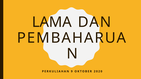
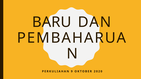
LAMA: LAMA -> BARU (52, 22)
